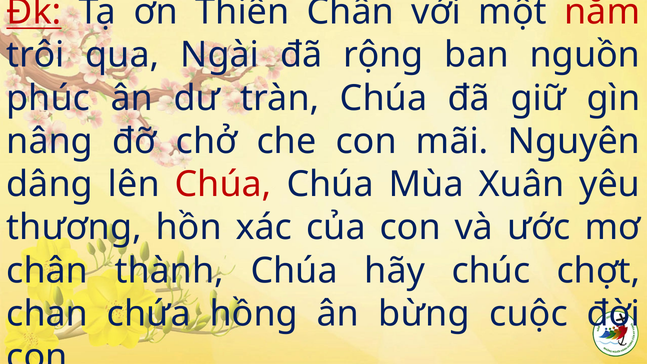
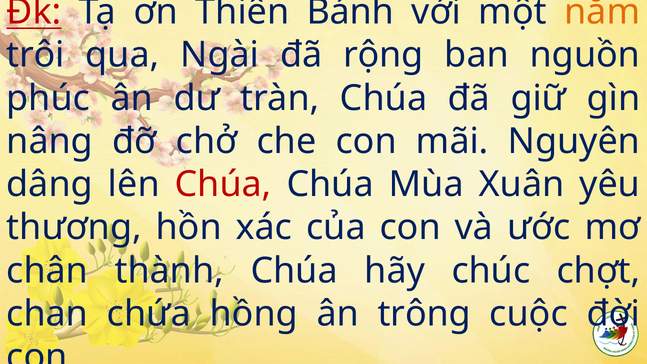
Thiên Chân: Chân -> Bánh (350, 12)
năm colour: red -> orange (602, 12)
bừng: bừng -> trông (424, 314)
